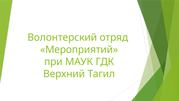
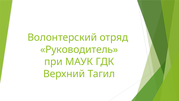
Мероприятий: Мероприятий -> Руководитель (79, 49)
